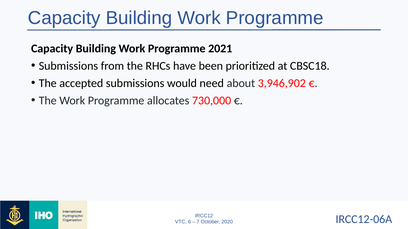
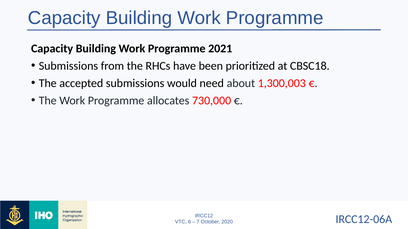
3,946,902: 3,946,902 -> 1,300,003 (282, 83)
